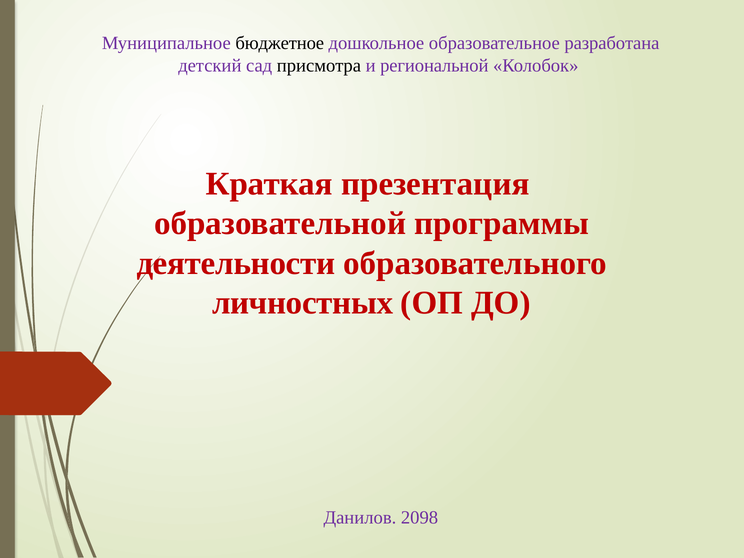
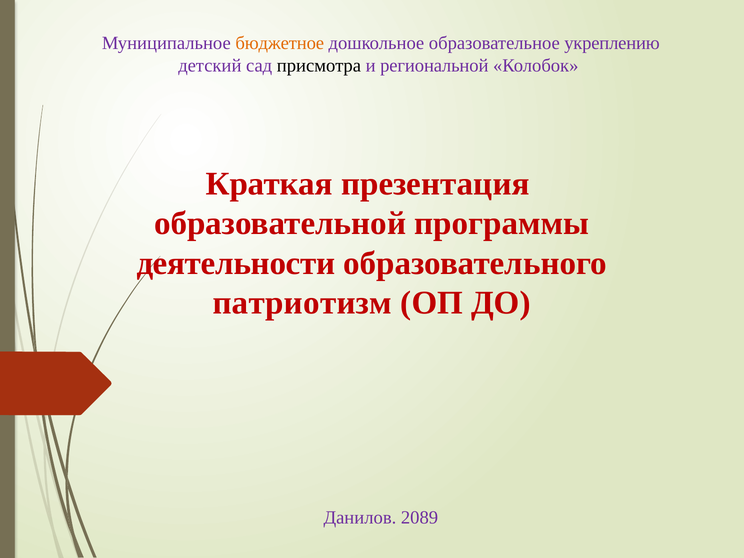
бюджетное colour: black -> orange (280, 43)
разработана: разработана -> укреплению (612, 43)
личностных: личностных -> патриотизм (302, 303)
2098: 2098 -> 2089 (420, 518)
